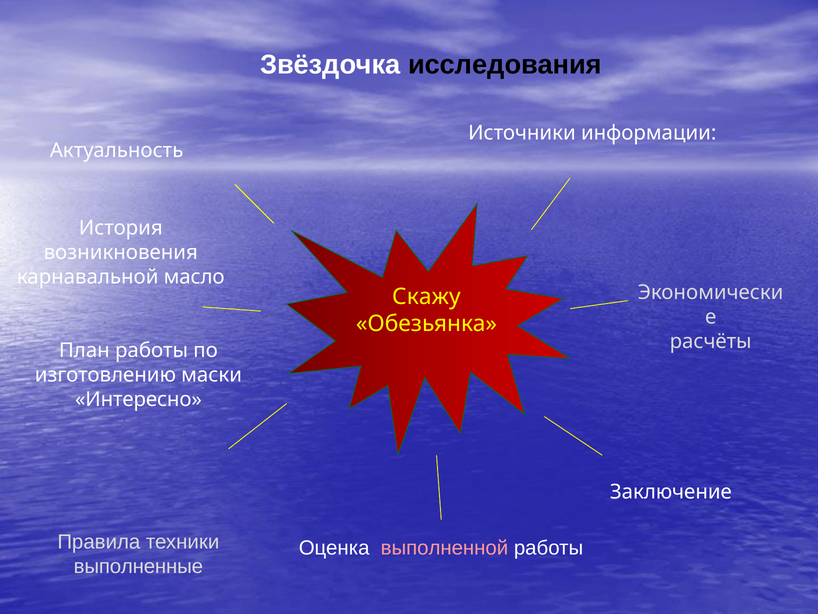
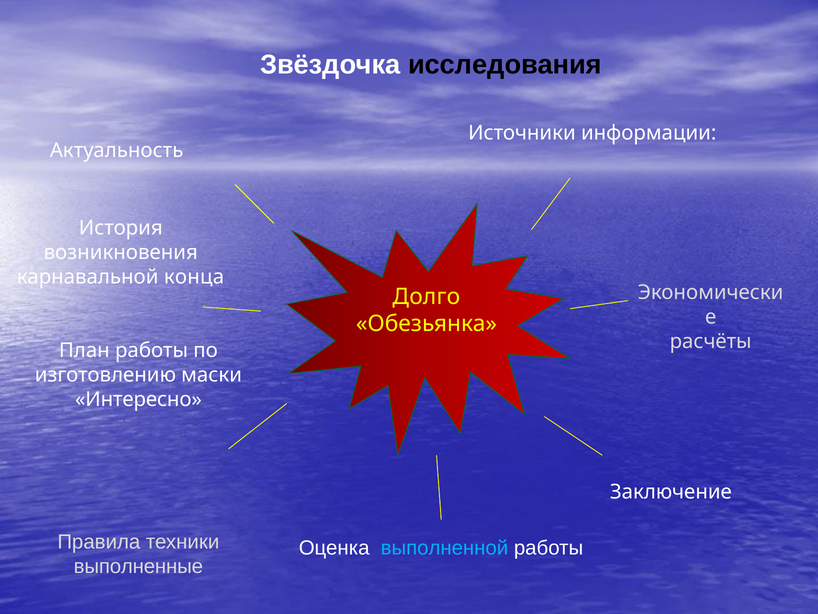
масло: масло -> конца (194, 277)
Скажу: Скажу -> Долго (426, 296)
выполненной colour: pink -> light blue (444, 548)
